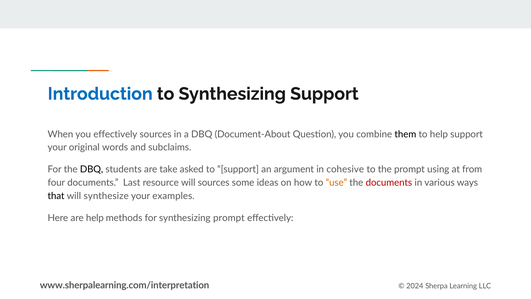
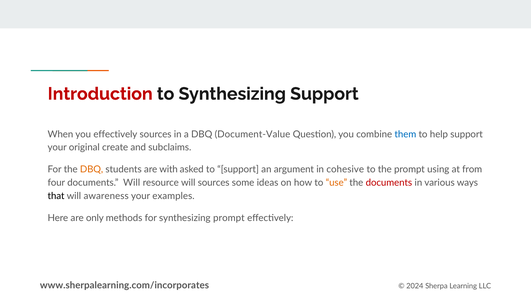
Introduction colour: blue -> red (100, 94)
Document-About: Document-About -> Document-Value (252, 134)
them colour: black -> blue (405, 134)
words: words -> create (115, 147)
DBQ colour: black -> orange (92, 169)
take: take -> with (169, 169)
documents Last: Last -> Will (132, 182)
synthesize: synthesize -> awareness (106, 196)
are help: help -> only (95, 218)
www.sherpalearning.com/interpretation: www.sherpalearning.com/interpretation -> www.sherpalearning.com/incorporates (124, 285)
